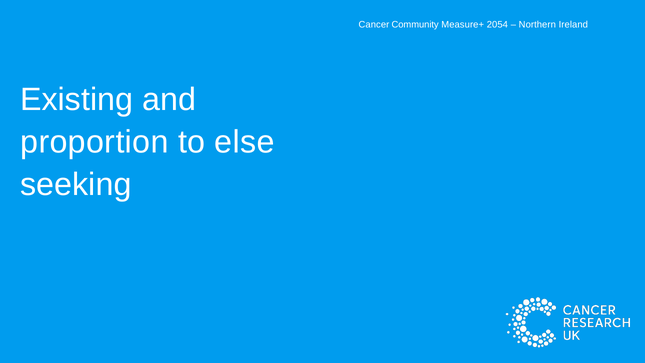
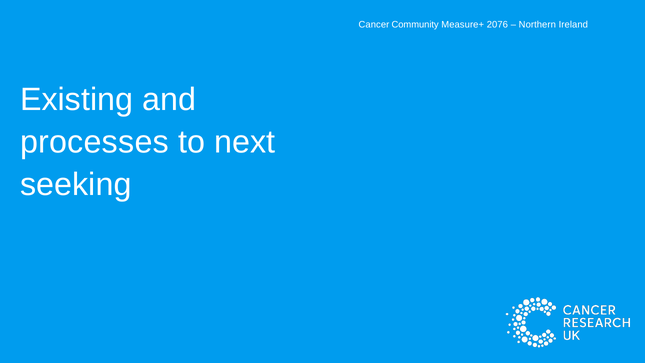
2054: 2054 -> 2076 (497, 25)
proportion: proportion -> processes (94, 142)
else: else -> next (245, 142)
